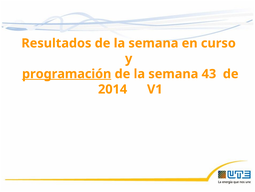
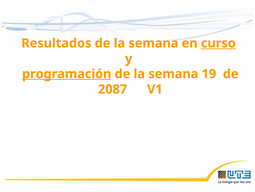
curso underline: none -> present (218, 43)
43: 43 -> 19 (209, 74)
2014: 2014 -> 2087 (113, 89)
